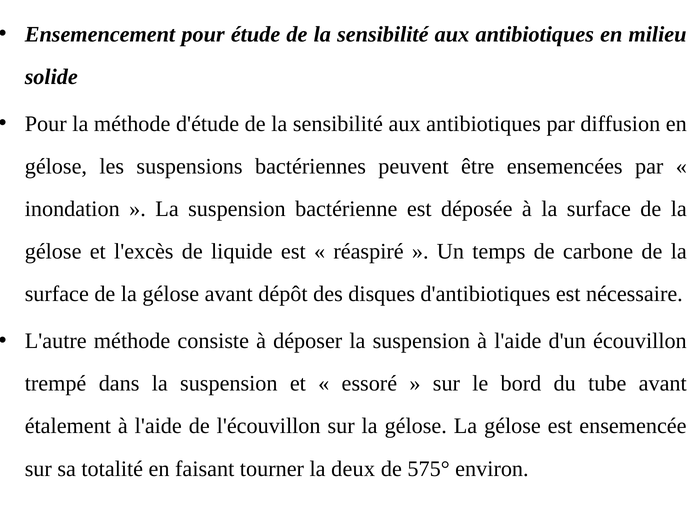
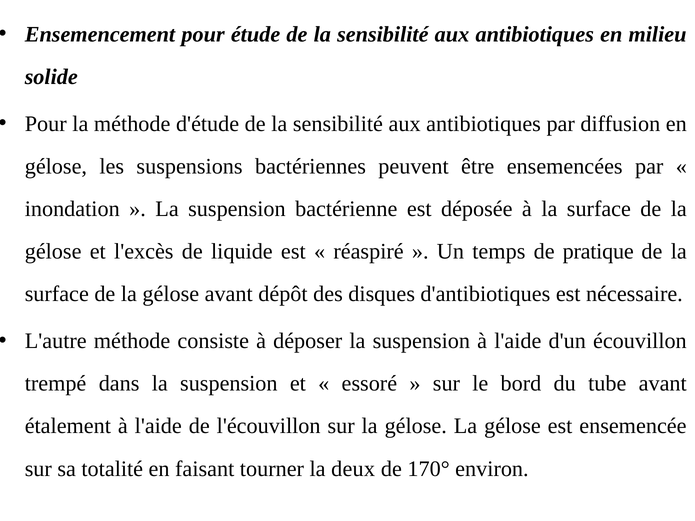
carbone: carbone -> pratique (598, 252)
575°: 575° -> 170° (429, 469)
